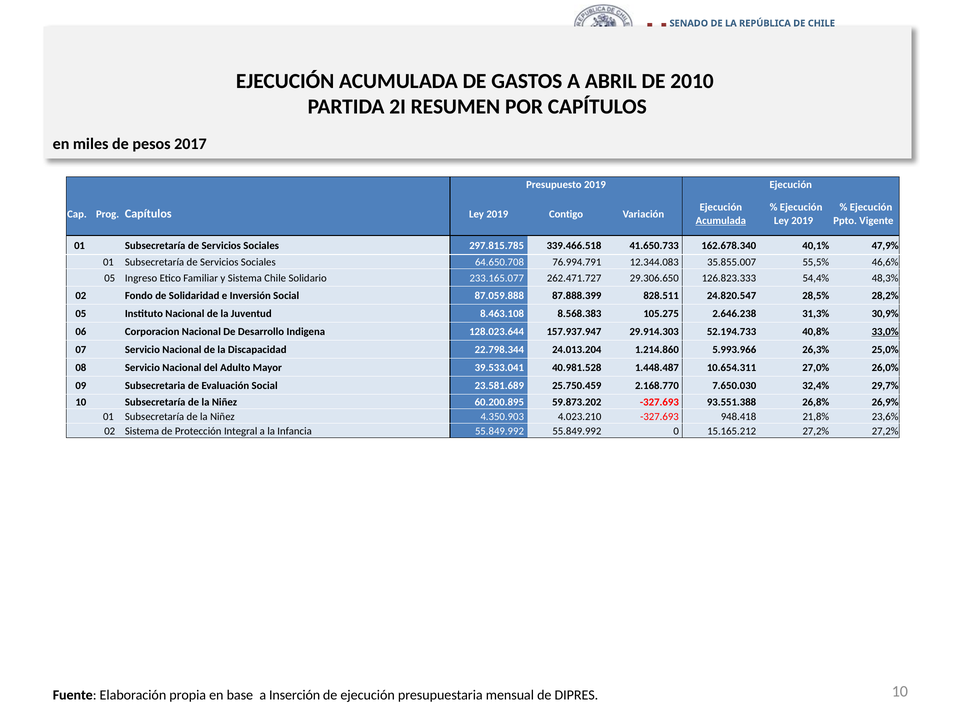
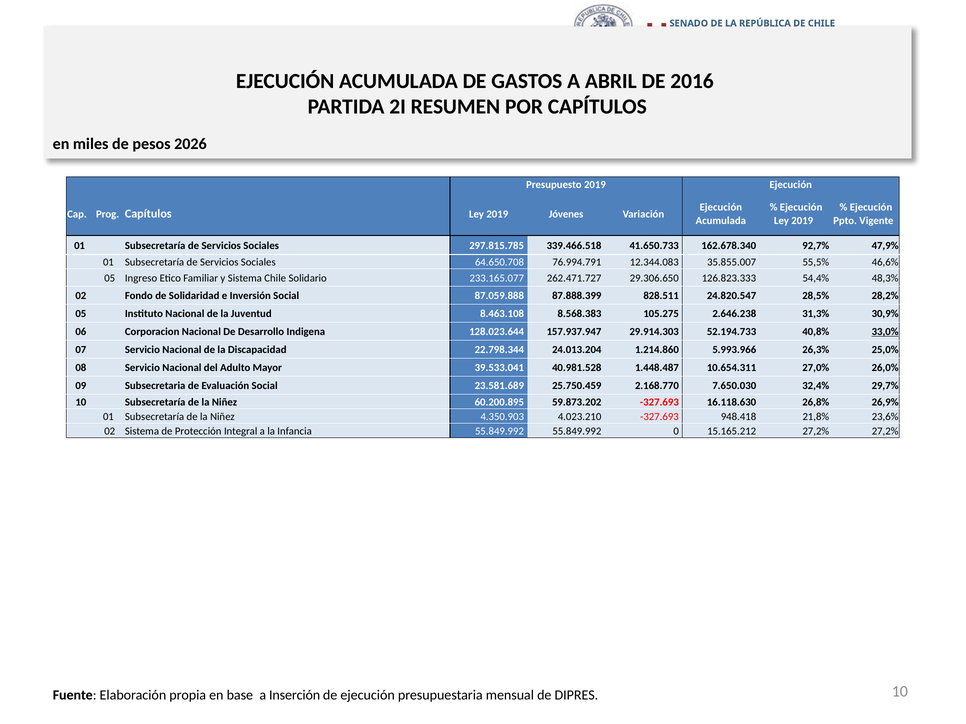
2010: 2010 -> 2016 (692, 81)
2017: 2017 -> 2026 (190, 144)
Contigo: Contigo -> Jóvenes (566, 214)
Acumulada underline: present -> none (721, 221)
40,1%: 40,1% -> 92,7% (816, 246)
93.551.388: 93.551.388 -> 16.118.630 (732, 402)
